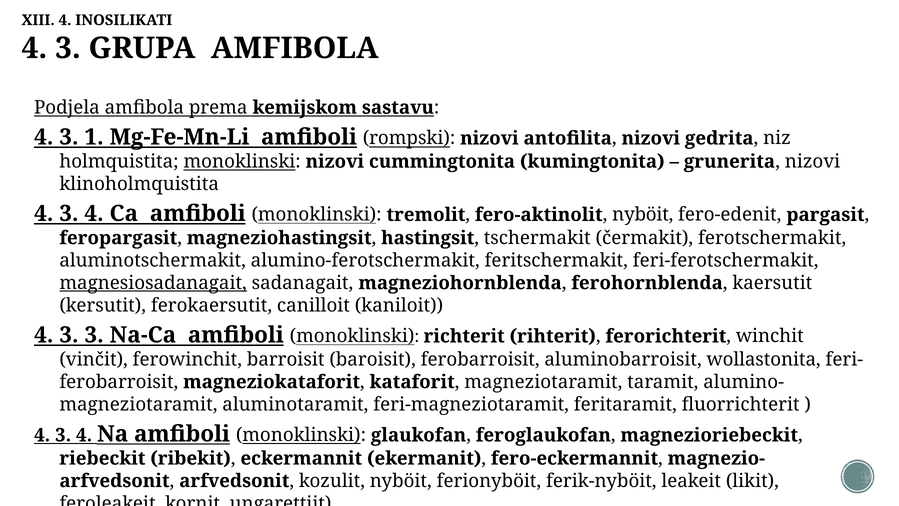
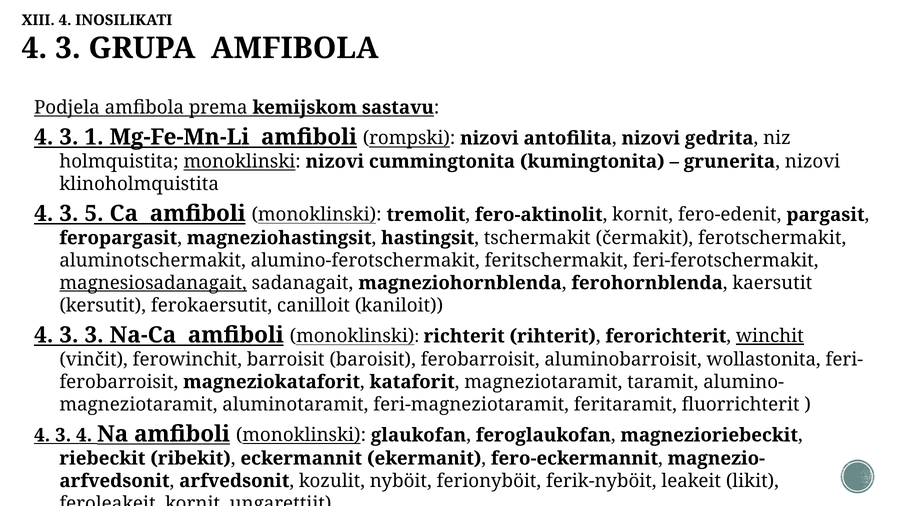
4: 4 -> 5 (94, 213)
fero-aktinolit nyböit: nyböit -> kornit (643, 215)
winchit underline: none -> present (770, 336)
